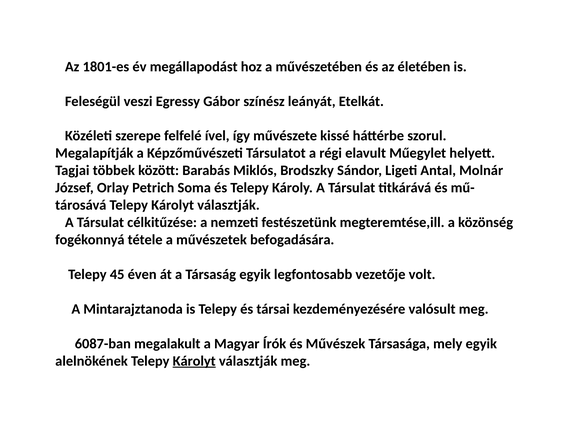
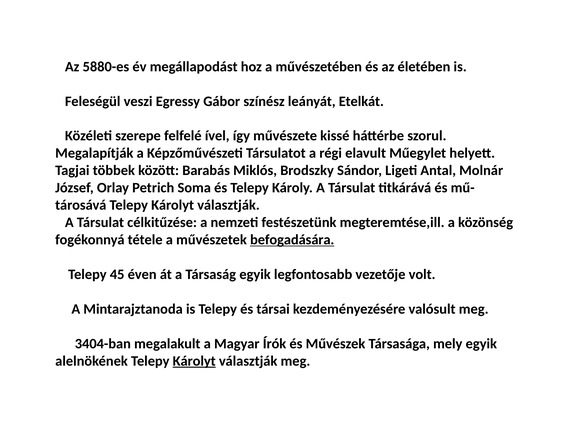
1801-es: 1801-es -> 5880-es (106, 67)
befogadására underline: none -> present (292, 240)
6087-ban: 6087-ban -> 3404-ban (103, 344)
